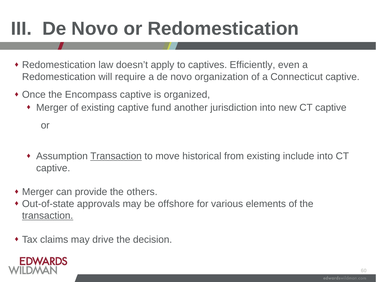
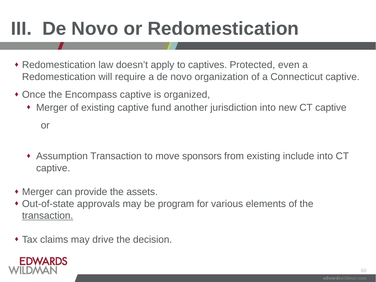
Efficiently: Efficiently -> Protected (252, 65)
Transaction underline: present -> none (116, 156)
historical: historical -> sponsors (202, 156)
others: others -> assets (142, 192)
offshore: offshore -> program (176, 204)
